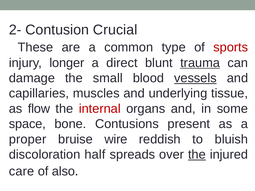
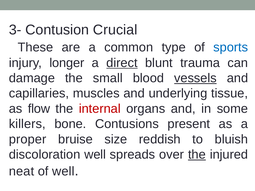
2-: 2- -> 3- (15, 30)
sports colour: red -> blue (231, 47)
direct underline: none -> present (122, 63)
trauma underline: present -> none (200, 63)
space: space -> killers (27, 124)
wire: wire -> size (116, 139)
discoloration half: half -> well (95, 155)
care: care -> neat (22, 171)
of also: also -> well (63, 171)
